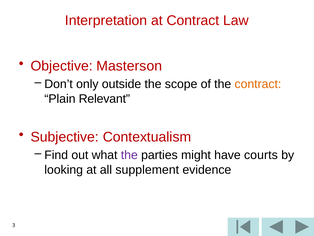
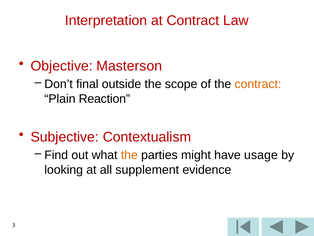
only: only -> final (87, 84)
Relevant: Relevant -> Reaction (104, 99)
the colour: purple -> orange (129, 155)
courts: courts -> usage (261, 155)
